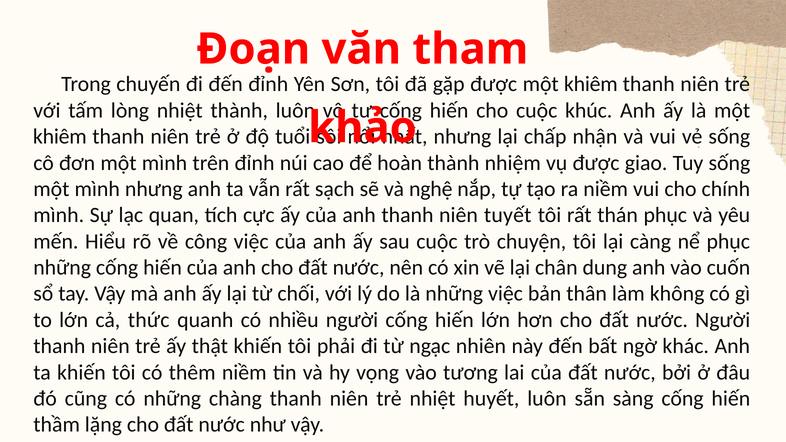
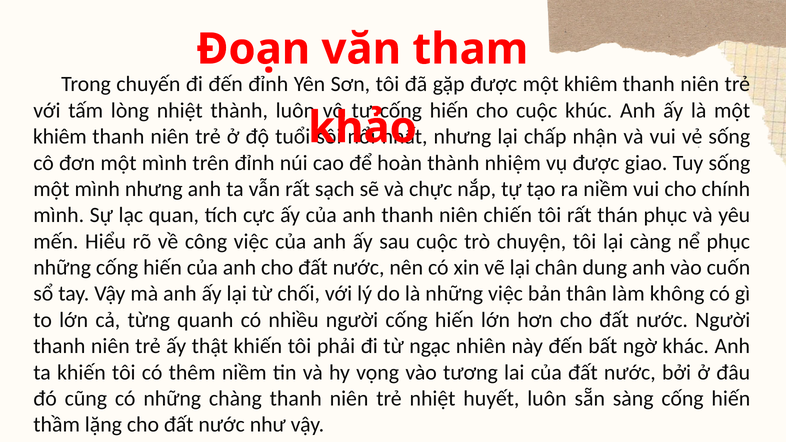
nghệ: nghệ -> chực (431, 189)
tuyết: tuyết -> chiến (508, 215)
thức: thức -> từng (149, 320)
